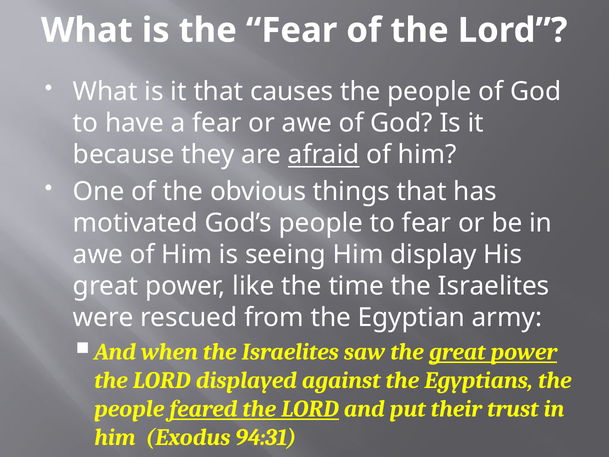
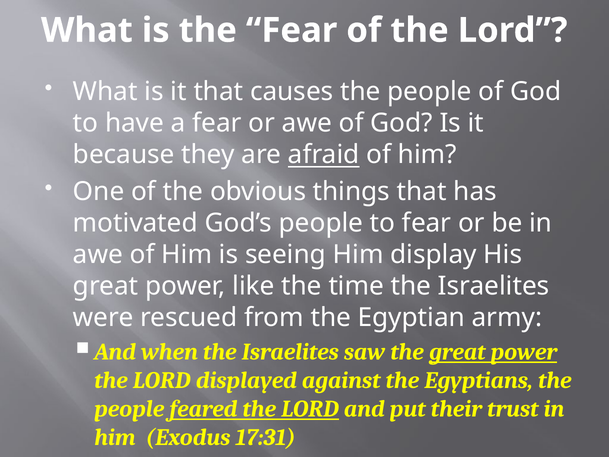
94:31: 94:31 -> 17:31 (266, 437)
